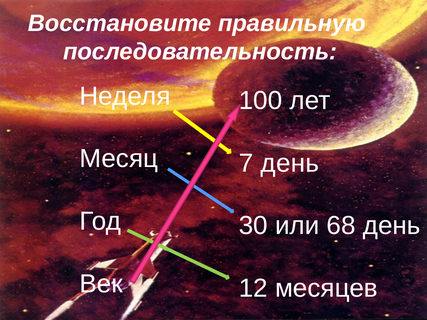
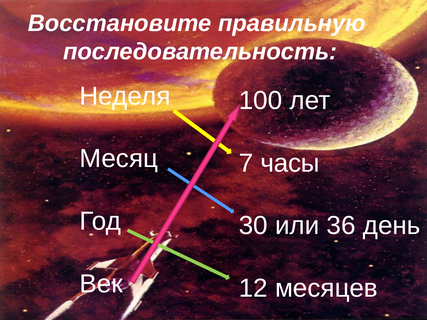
7 день: день -> часы (290, 163)
68: 68 -> 36 (341, 226)
